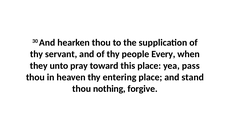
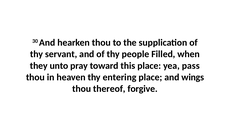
Every: Every -> Filled (163, 54)
stand: stand -> wings (193, 77)
nothing: nothing -> thereof (109, 88)
